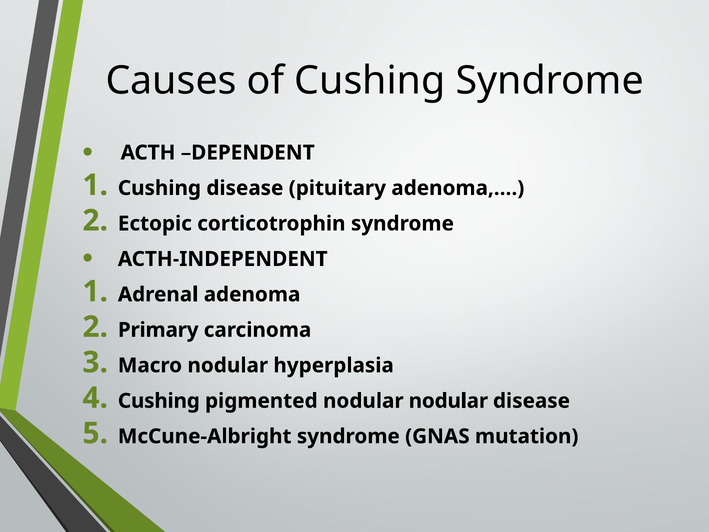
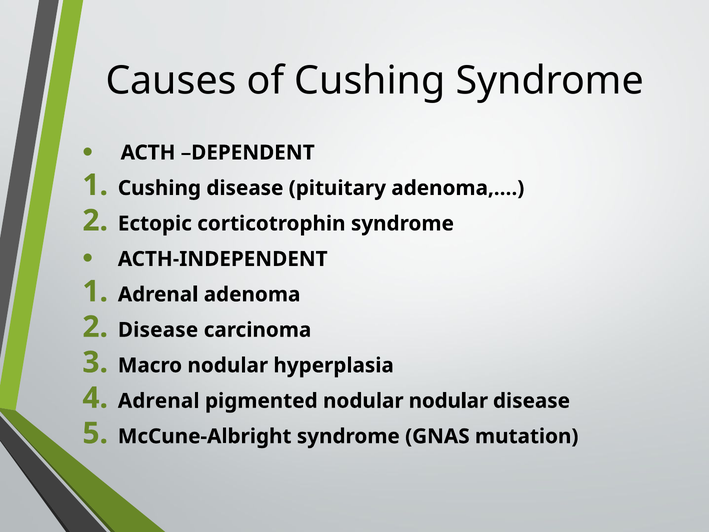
Primary: Primary -> Disease (158, 330)
Cushing: Cushing -> Adrenal (159, 401)
